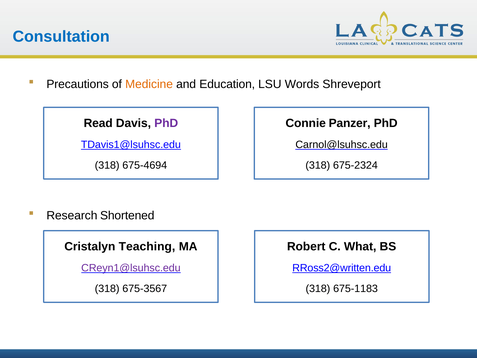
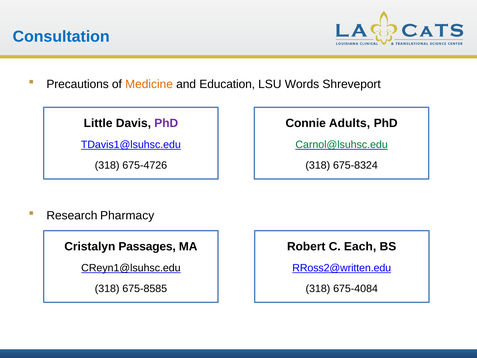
Read: Read -> Little (98, 123)
Panzer: Panzer -> Adults (350, 123)
Carnol@lsuhsc.edu colour: black -> green (342, 145)
675-4694: 675-4694 -> 675-4726 (145, 165)
675-2324: 675-2324 -> 675-8324 (355, 165)
Shortened: Shortened -> Pharmacy (127, 215)
Teaching: Teaching -> Passages (147, 246)
What: What -> Each (360, 246)
CReyn1@lsuhsc.edu colour: purple -> black (131, 268)
675-3567: 675-3567 -> 675-8585 (145, 289)
675-1183: 675-1183 -> 675-4084 (356, 289)
